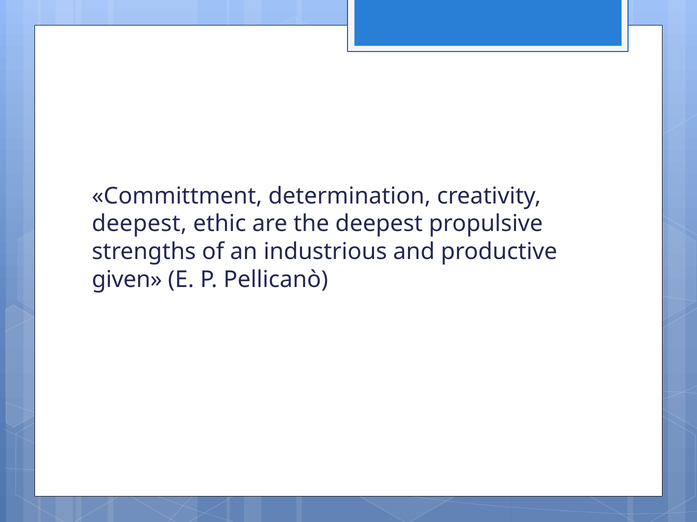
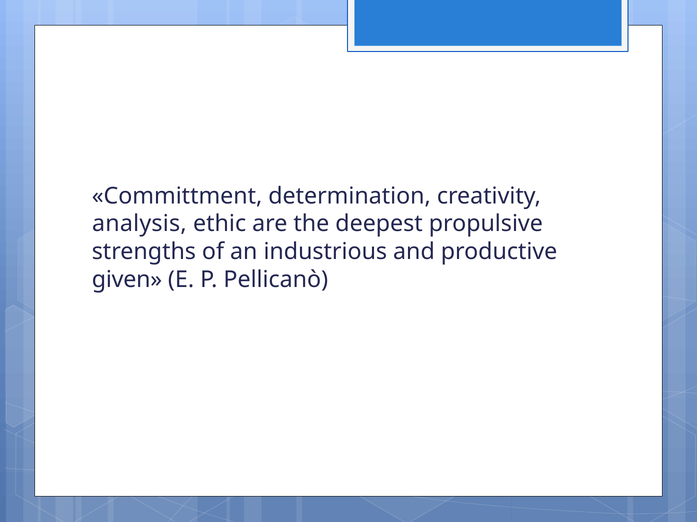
deepest: deepest -> analysis (139, 224)
